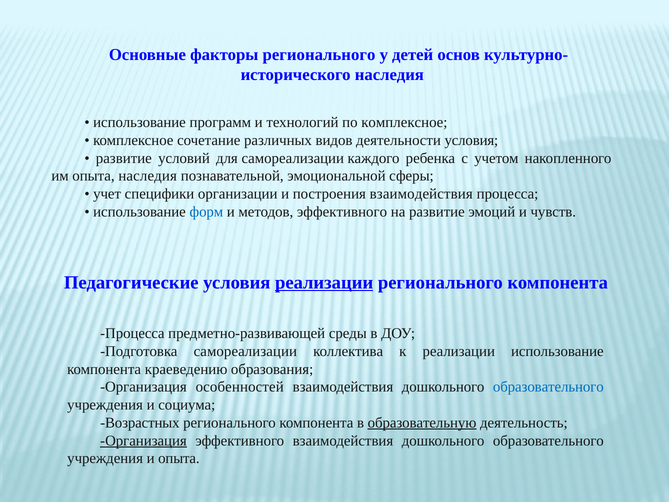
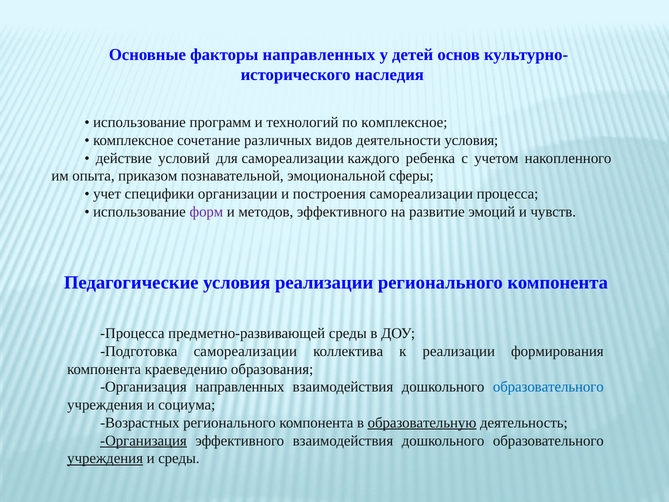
факторы регионального: регионального -> направленных (319, 55)
развитие: развитие -> действие (124, 158)
опыта наследия: наследия -> приказом (148, 176)
построения взаимодействия: взаимодействия -> самореализации (421, 194)
форм colour: blue -> purple (206, 212)
реализации underline: present -> none (324, 282)
реализации использование: использование -> формирования (557, 351)
Организация особенностей: особенностей -> направленных (240, 387)
учреждения underline: none -> present (105, 458)
и опыта: опыта -> среды (179, 458)
